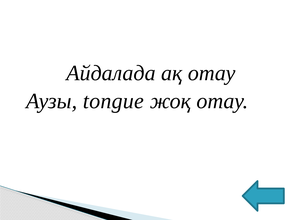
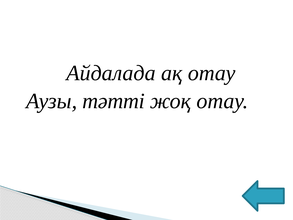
tongue: tongue -> тәтті (114, 101)
